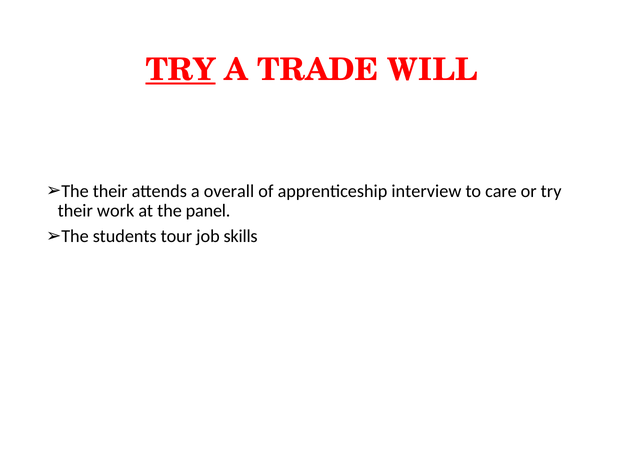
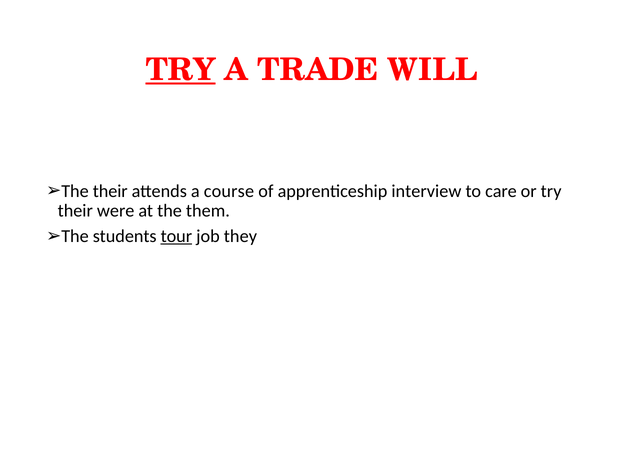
overall: overall -> course (229, 191)
work: work -> were (116, 211)
panel: panel -> them (208, 211)
tour underline: none -> present (176, 236)
skills: skills -> they (240, 236)
